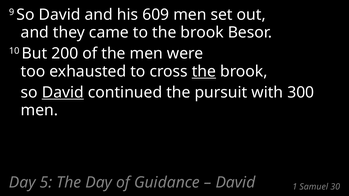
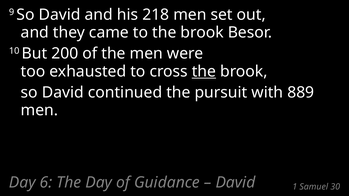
609: 609 -> 218 (156, 15)
David underline: present -> none (63, 93)
300: 300 -> 889 (301, 93)
5: 5 -> 6 (46, 183)
